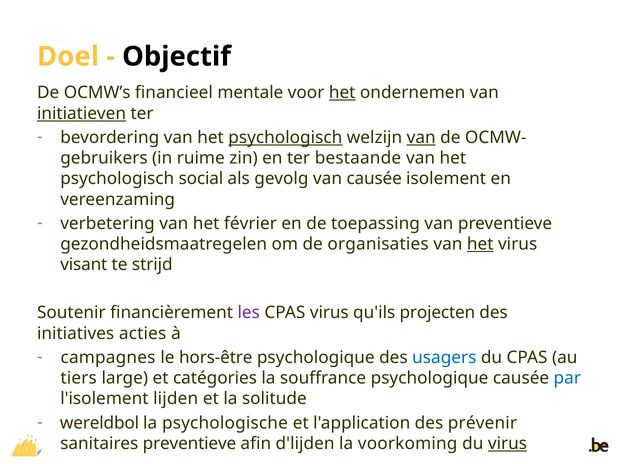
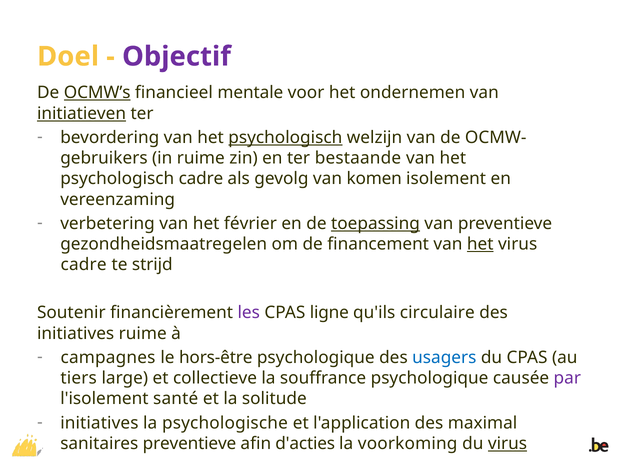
Objectif colour: black -> purple (176, 57)
OCMW’s underline: none -> present (97, 93)
het underline: present -> none (342, 93)
van underline: present -> none (421, 138)
psychologisch social: social -> cadre (201, 179)
van causée: causée -> komen (374, 179)
toepassing underline: none -> present (375, 224)
organisaties: organisaties -> financement (378, 244)
visant: visant -> cadre (84, 265)
CPAS virus: virus -> ligne (329, 313)
projecten: projecten -> circulaire (437, 313)
initiatives acties: acties -> ruime (143, 334)
catégories: catégories -> collectieve (215, 378)
par colour: blue -> purple (567, 378)
lijden: lijden -> santé (176, 399)
wereldbol: wereldbol -> initiatives (99, 423)
prévenir: prévenir -> maximal (483, 423)
d'lijden: d'lijden -> d'acties (305, 444)
